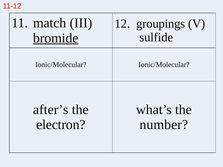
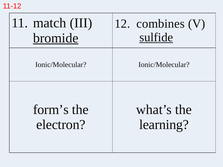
groupings: groupings -> combines (161, 24)
sulfide underline: none -> present (156, 37)
after’s: after’s -> form’s (51, 110)
number: number -> learning (164, 125)
